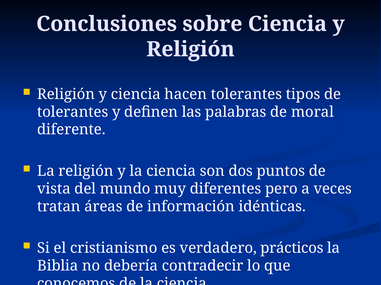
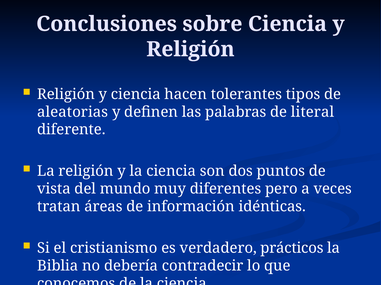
tolerantes: tolerantes -> aleatorias (73, 112)
moral: moral -> literal (313, 112)
